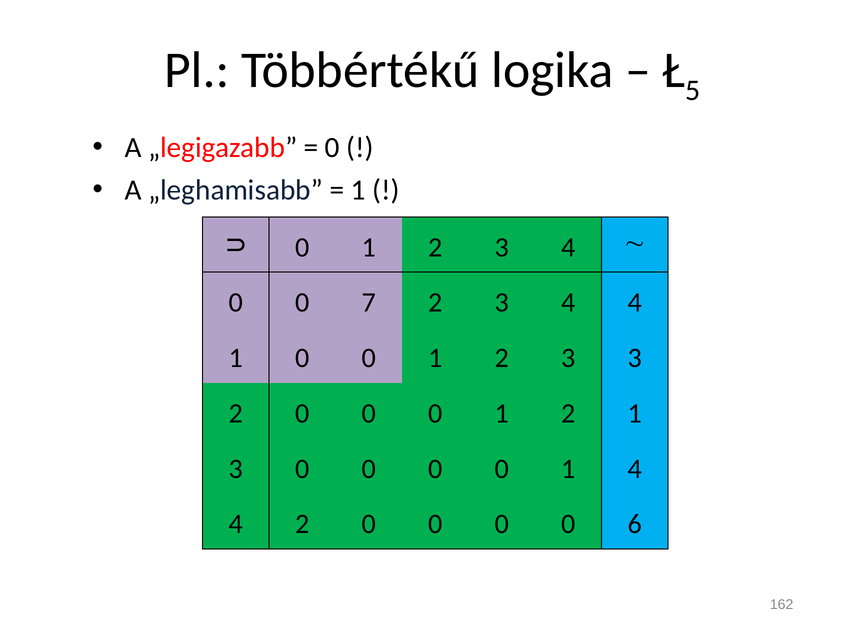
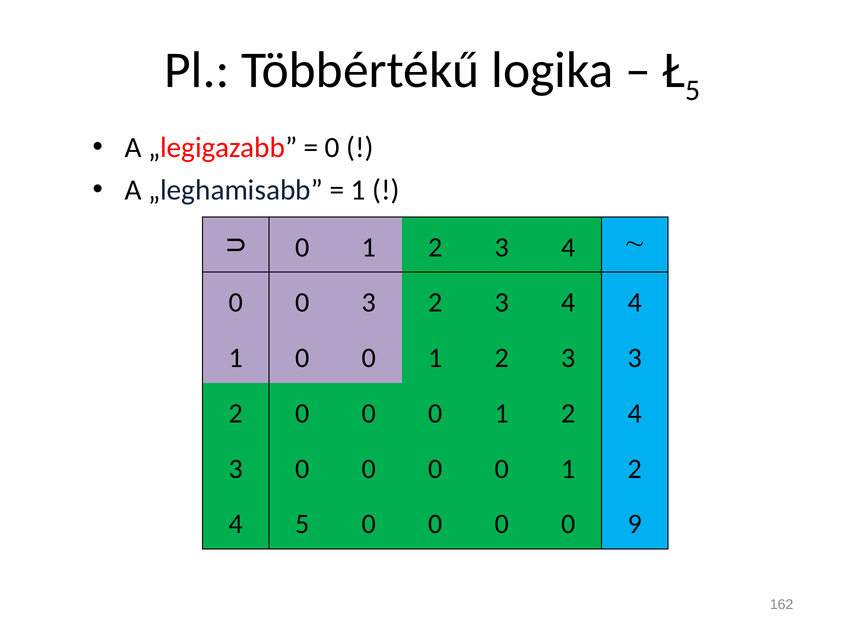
0 7: 7 -> 3 (369, 303)
1: 1 -> 4 (635, 413)
4: 4 -> 2 (635, 469)
4 2: 2 -> 5 (302, 524)
6: 6 -> 9 (635, 524)
